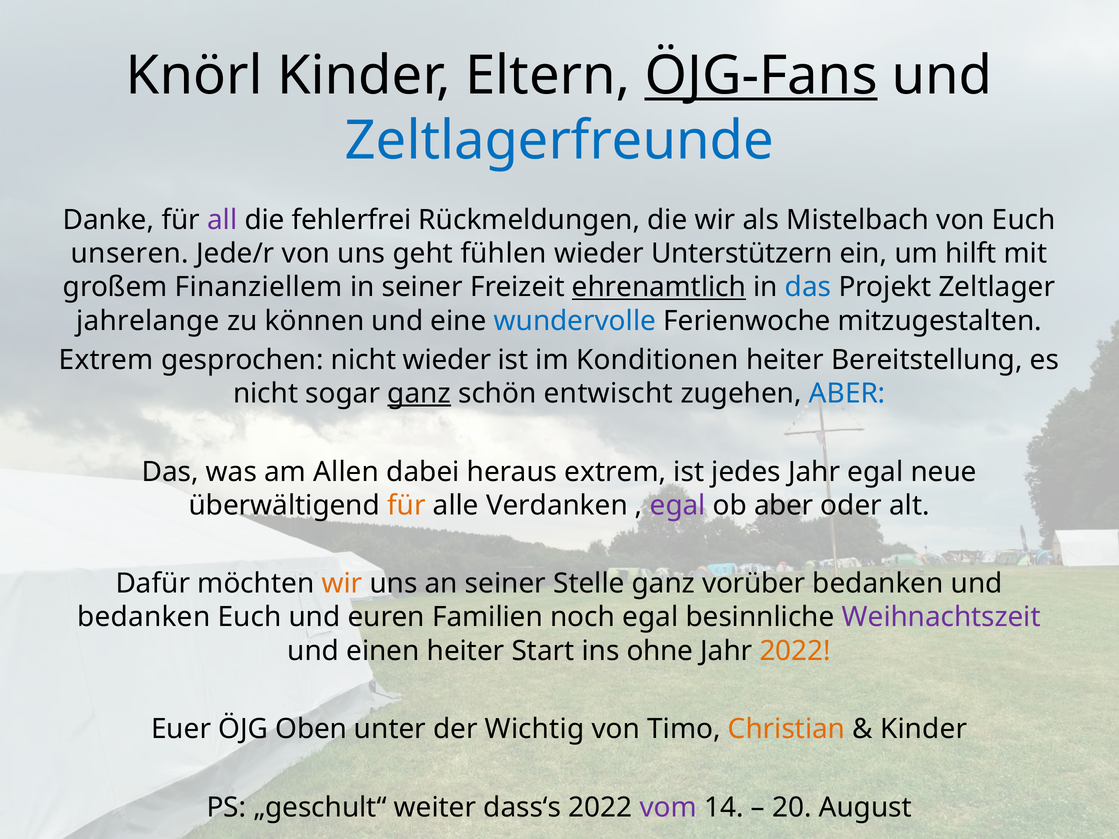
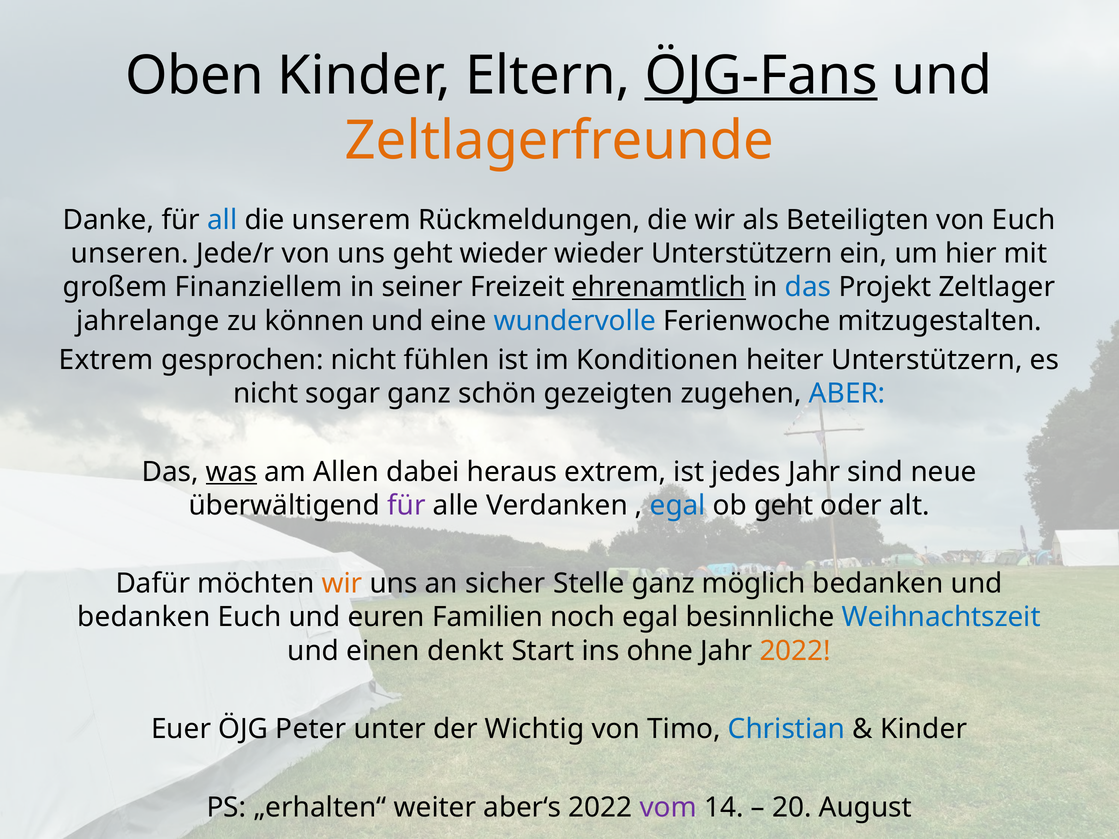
Knörl: Knörl -> Oben (195, 76)
Zeltlagerfreunde colour: blue -> orange (559, 141)
all colour: purple -> blue (222, 220)
fehlerfrei: fehlerfrei -> unserem (351, 220)
Mistelbach: Mistelbach -> Beteiligten (858, 220)
geht fühlen: fühlen -> wieder (504, 254)
hilft: hilft -> hier (971, 254)
nicht wieder: wieder -> fühlen (447, 360)
heiter Bereitstellung: Bereitstellung -> Unterstützern (927, 360)
ganz underline: present -> none (419, 394)
entwischt: entwischt -> gezeigten (608, 394)
was underline: none -> present (231, 472)
Jahr egal: egal -> sind (875, 472)
für colour: orange -> purple (406, 506)
egal colour: purple -> blue (678, 506)
ob aber: aber -> geht (784, 506)
an seiner: seiner -> sicher (505, 584)
vorüber: vorüber -> möglich (754, 584)
Weihnachtszeit colour: purple -> blue (941, 617)
einen heiter: heiter -> denkt (465, 651)
Oben: Oben -> Peter (311, 729)
Christian colour: orange -> blue (787, 729)
„geschult“: „geschult“ -> „erhalten“ (320, 808)
dass‘s: dass‘s -> aber‘s (522, 808)
